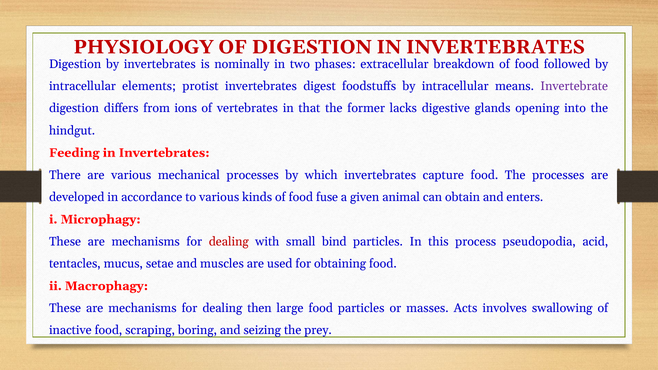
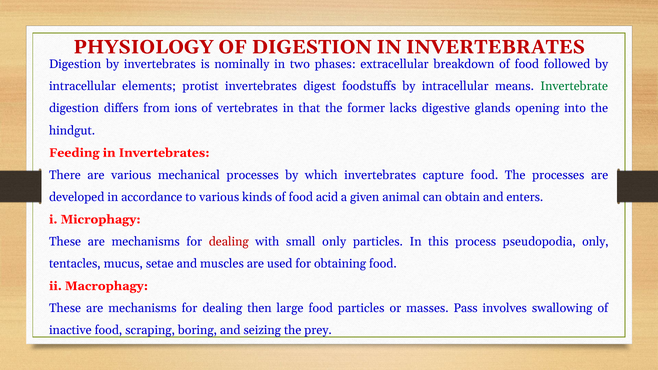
Invertebrate colour: purple -> green (574, 86)
fuse: fuse -> acid (327, 197)
small bind: bind -> only (334, 242)
pseudopodia acid: acid -> only (595, 242)
Acts: Acts -> Pass (466, 308)
